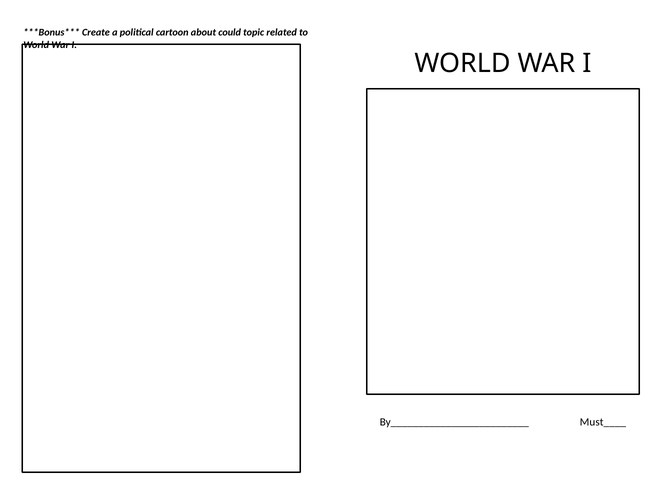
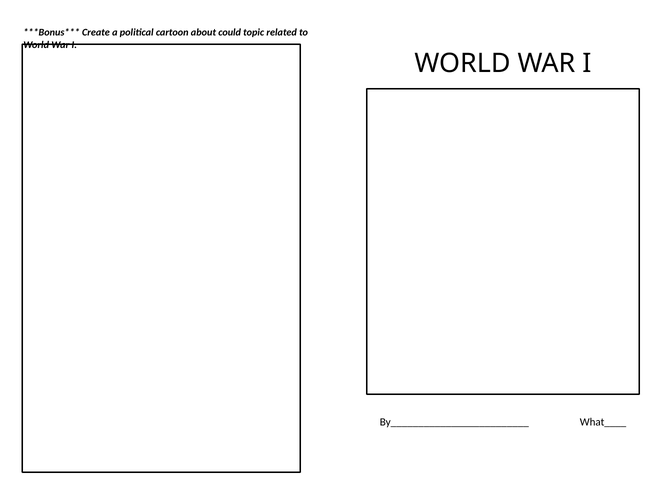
Must____: Must____ -> What____ (603, 422)
